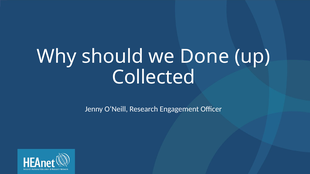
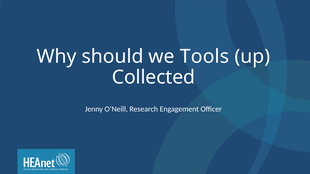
Done: Done -> Tools (205, 57)
